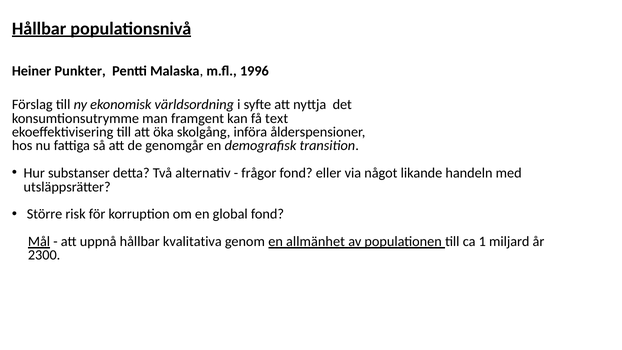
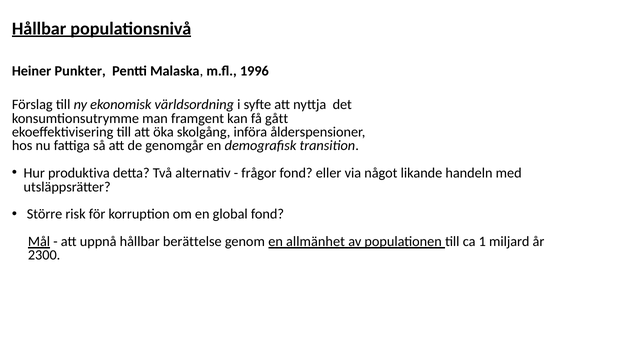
text: text -> gått (277, 118)
substanser: substanser -> produktiva (79, 173)
kvalitativa: kvalitativa -> berättelse (192, 241)
